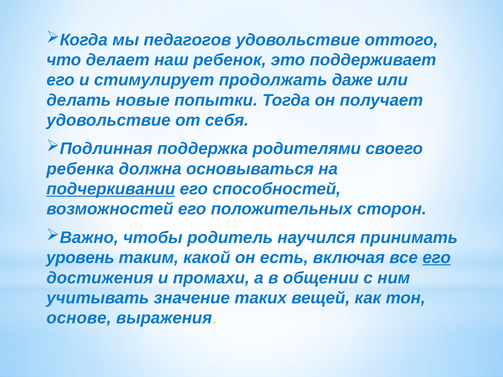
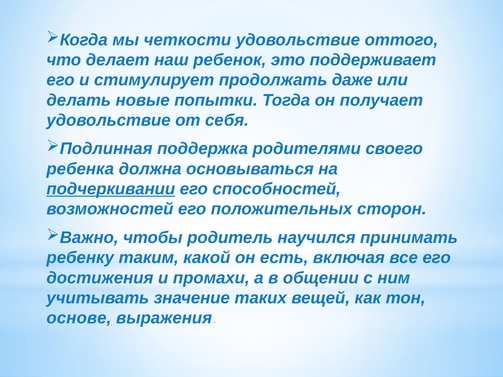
педагогов: педагогов -> четкости (187, 40)
уровень: уровень -> ребенку (80, 258)
его underline: present -> none (437, 258)
